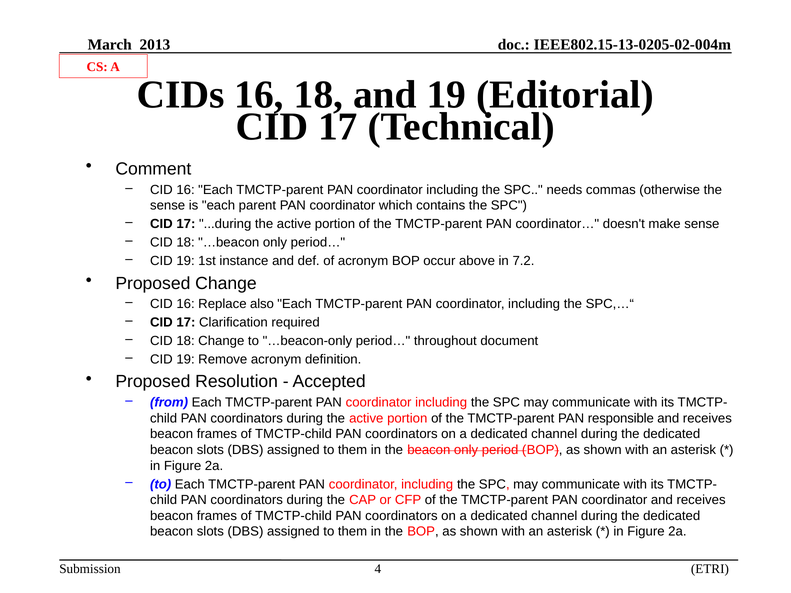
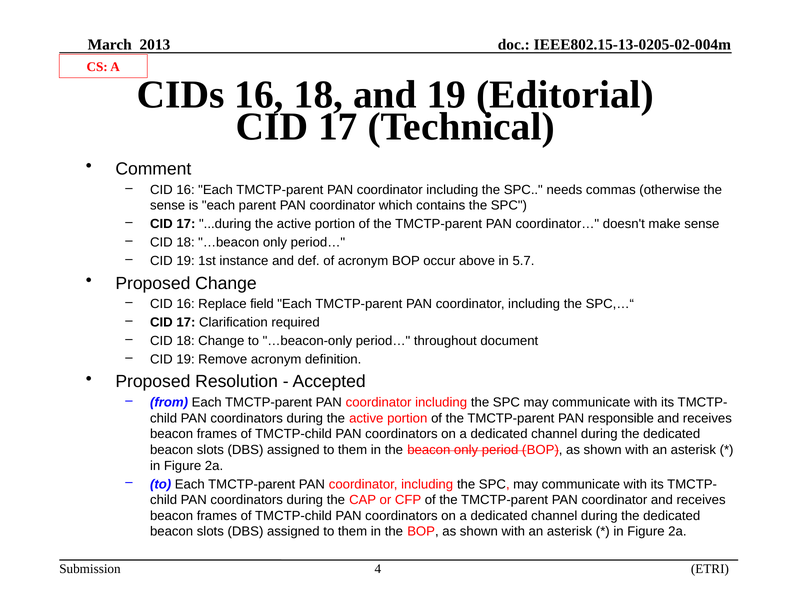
7.2: 7.2 -> 5.7 (523, 261)
also: also -> field (262, 304)
